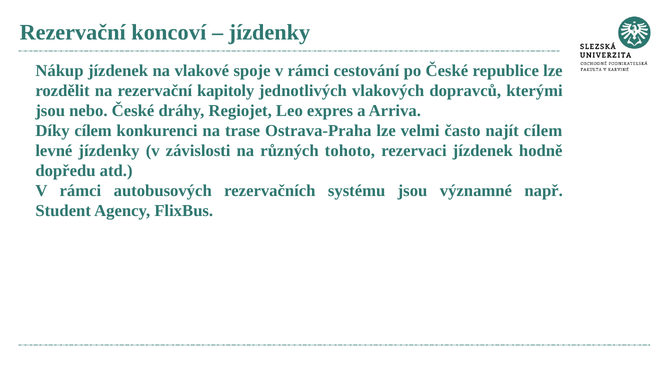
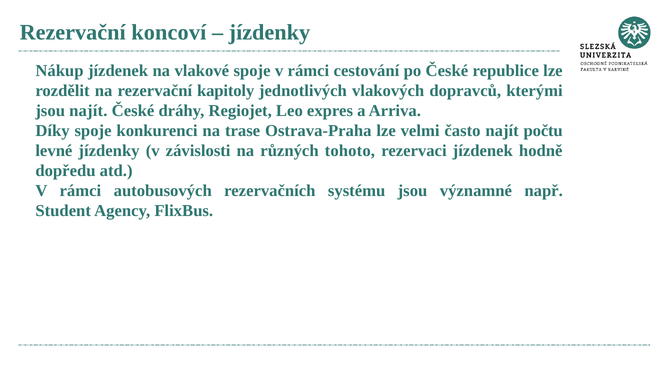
jsou nebo: nebo -> najít (88, 111)
Díky cílem: cílem -> spoje (93, 131)
najít cílem: cílem -> počtu (543, 131)
